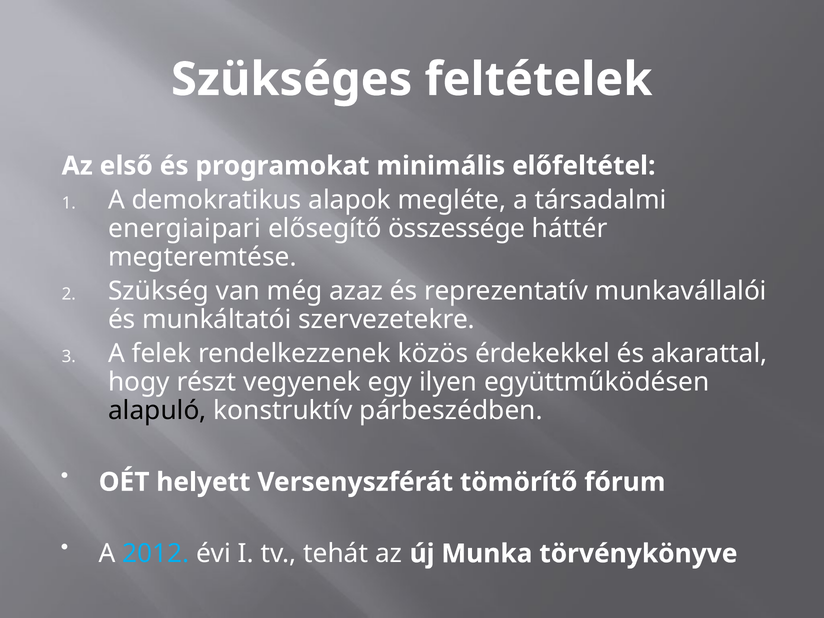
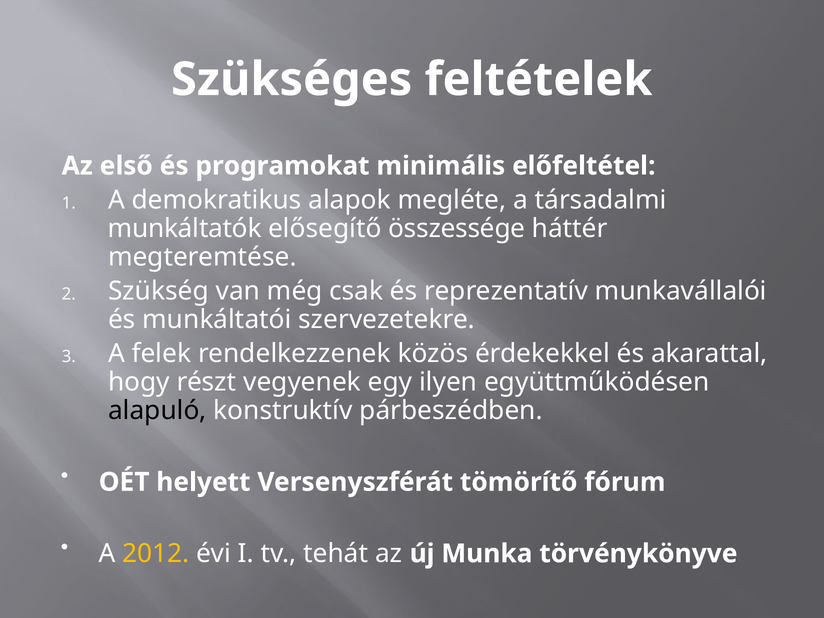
energiaipari: energiaipari -> munkáltatók (185, 228)
azaz: azaz -> csak (356, 291)
2012 colour: light blue -> yellow (156, 554)
